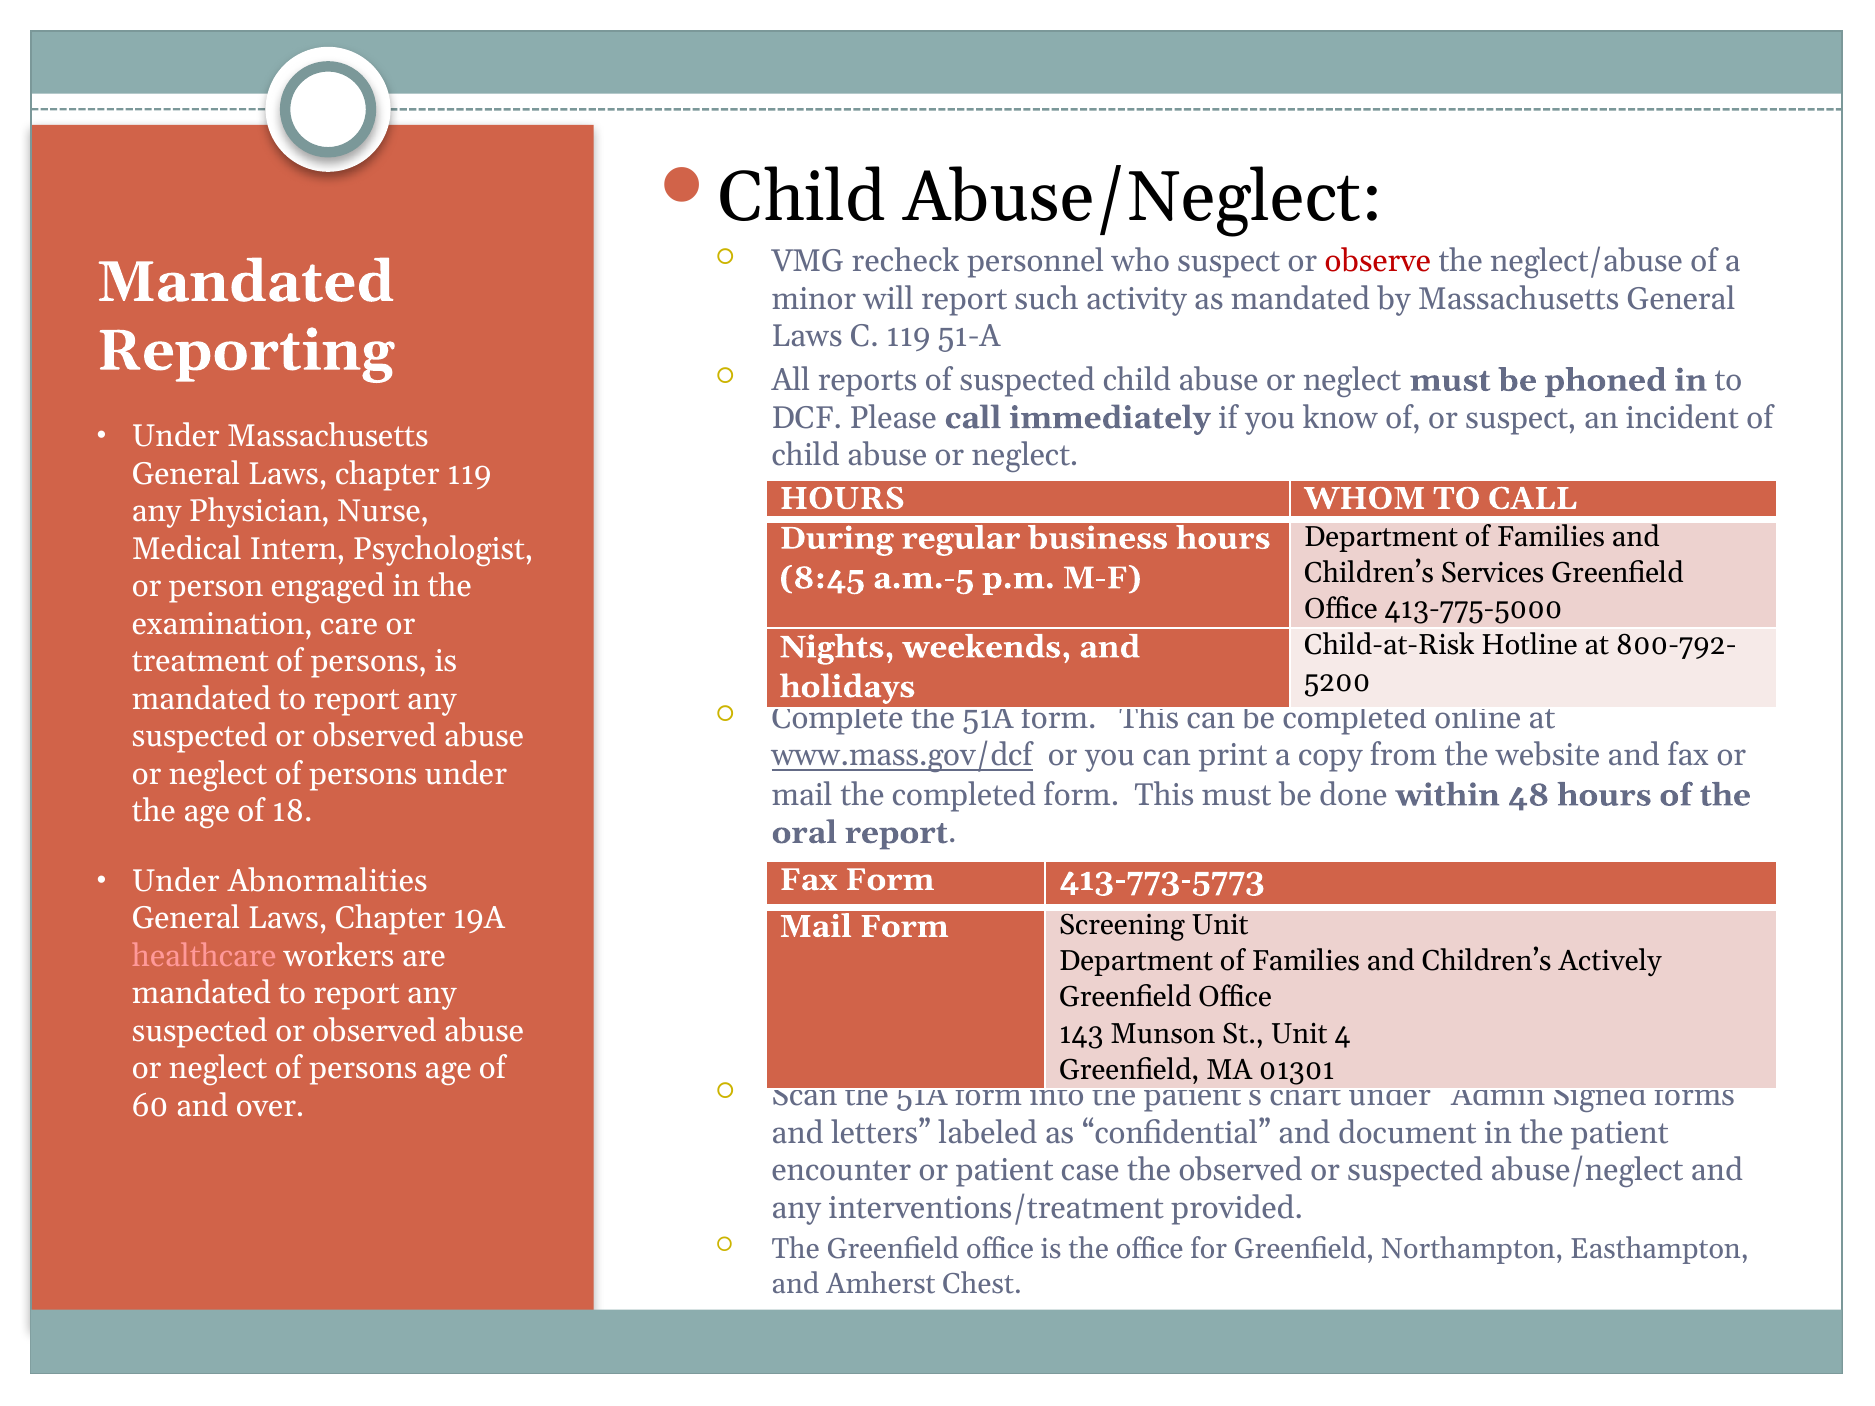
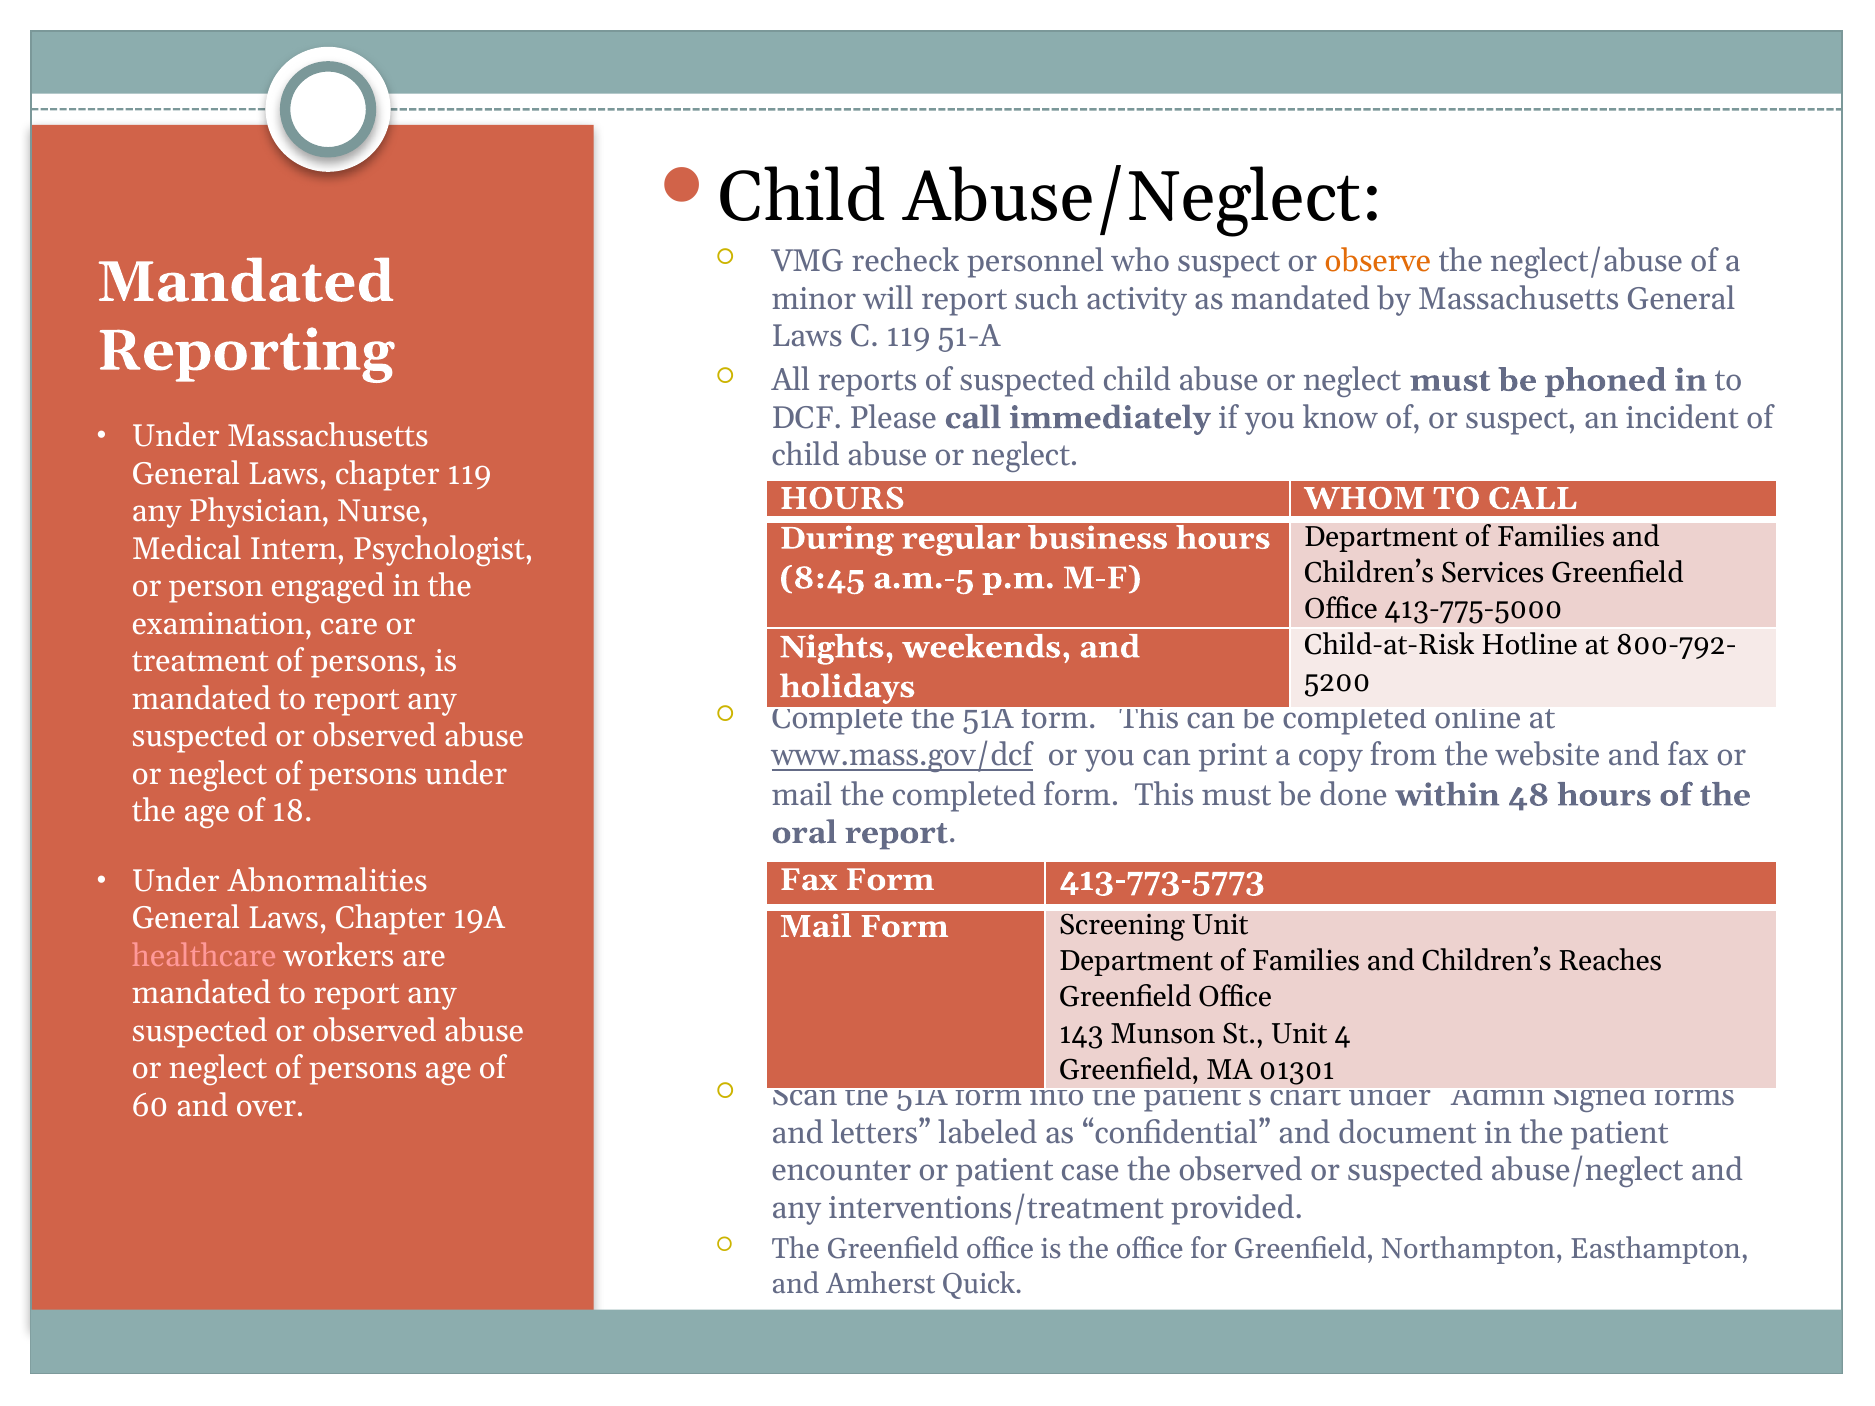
observe colour: red -> orange (1378, 262)
Actively: Actively -> Reaches (1610, 961)
Chest: Chest -> Quick (982, 1284)
